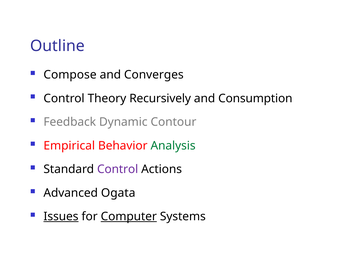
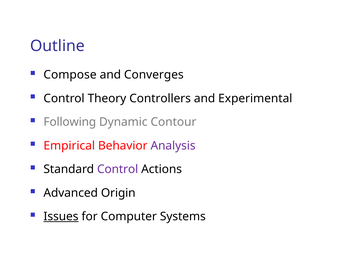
Recursively: Recursively -> Controllers (160, 98)
Consumption: Consumption -> Experimental (255, 98)
Feedback: Feedback -> Following (70, 122)
Analysis colour: green -> purple (173, 146)
Ogata: Ogata -> Origin (118, 193)
Computer underline: present -> none (129, 217)
